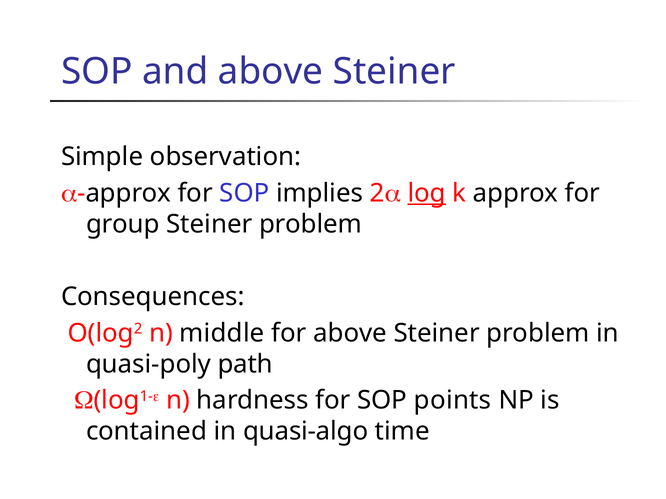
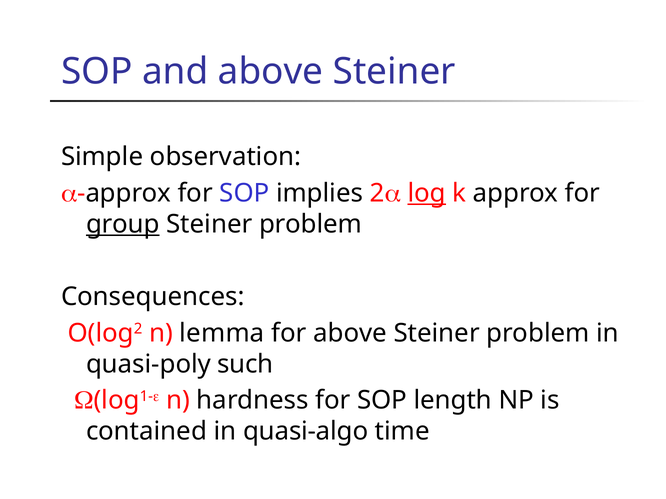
group underline: none -> present (123, 224)
middle: middle -> lemma (222, 333)
path: path -> such (245, 364)
points: points -> length (453, 401)
